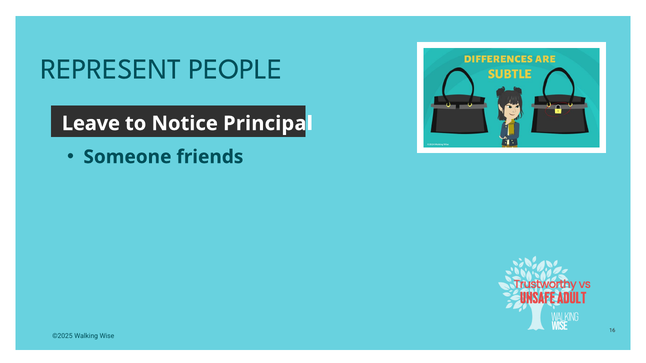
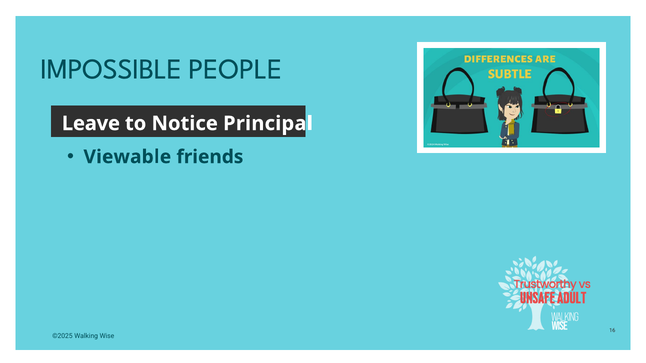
REPRESENT: REPRESENT -> IMPOSSIBLE (111, 69)
Someone: Someone -> Viewable (127, 157)
